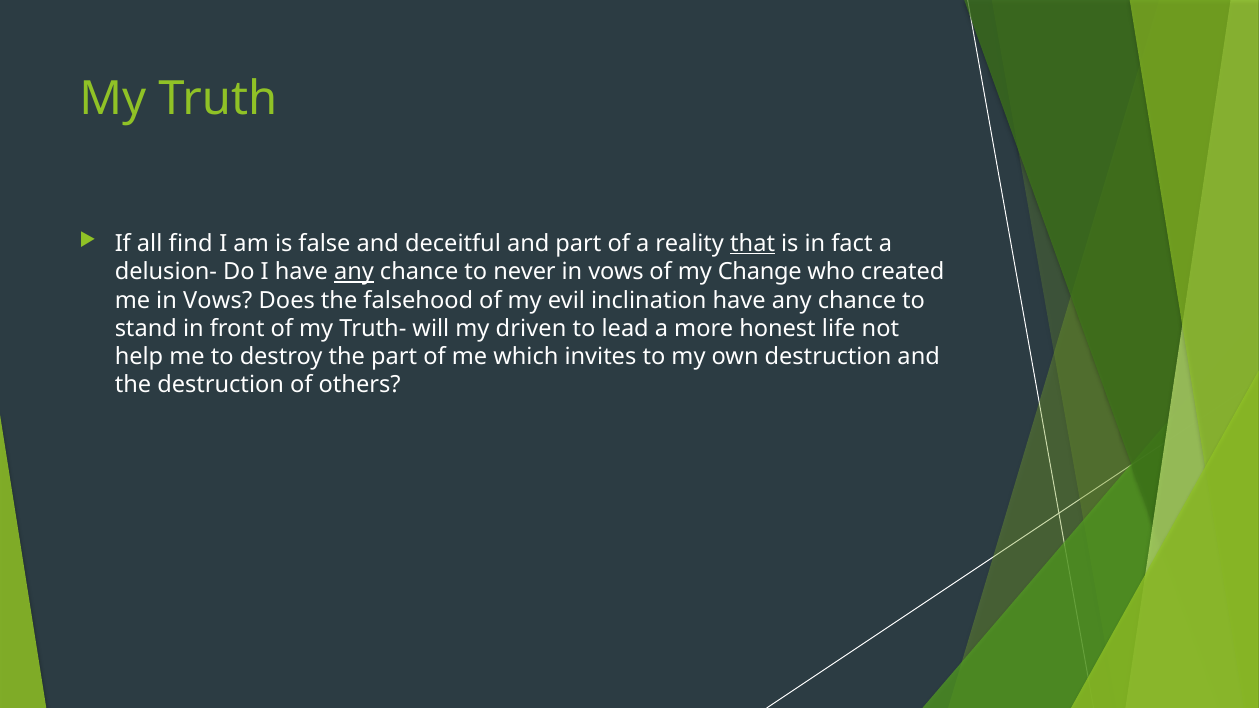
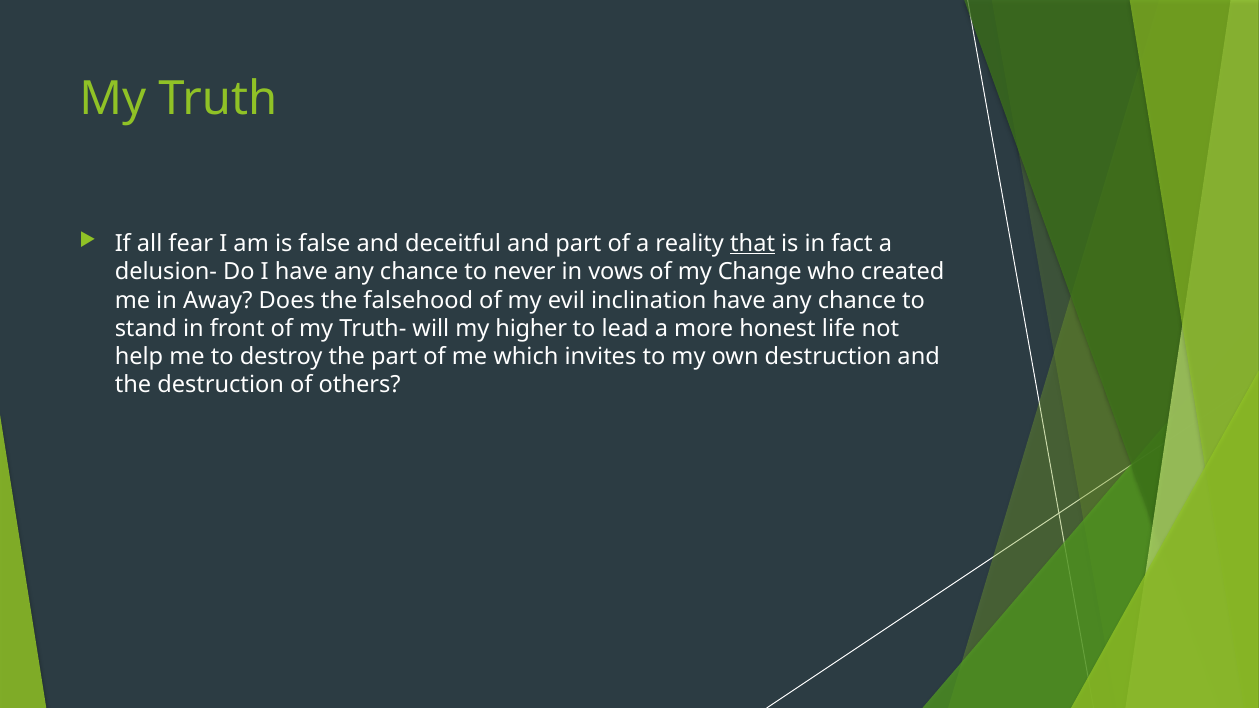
find: find -> fear (191, 244)
any underline: present -> none (354, 272)
me in Vows: Vows -> Away (218, 300)
driven: driven -> higher (531, 329)
